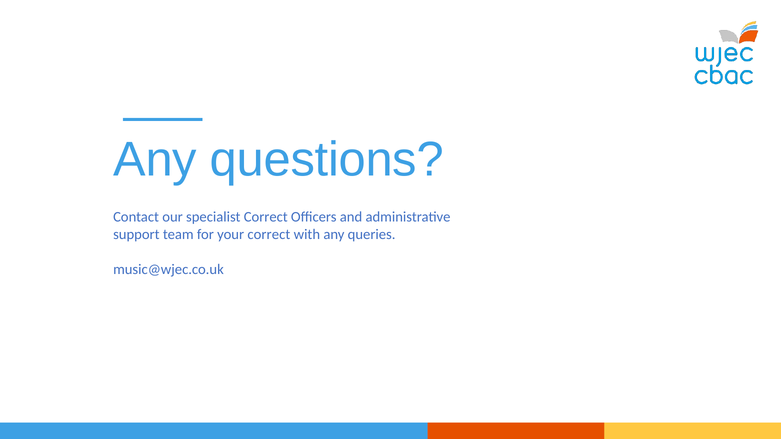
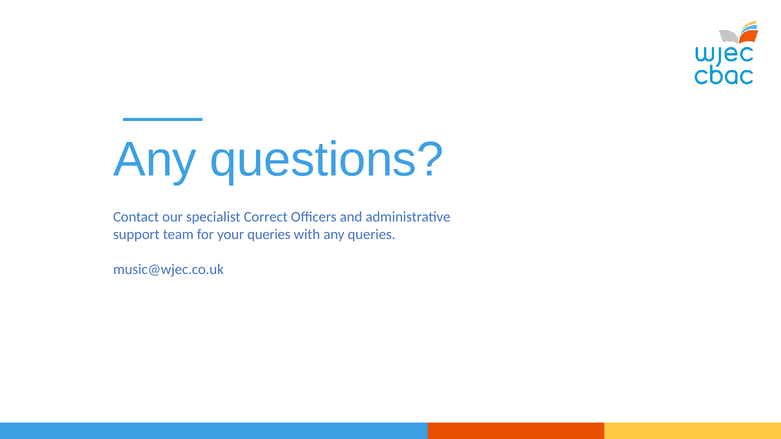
your correct: correct -> queries (269, 235)
